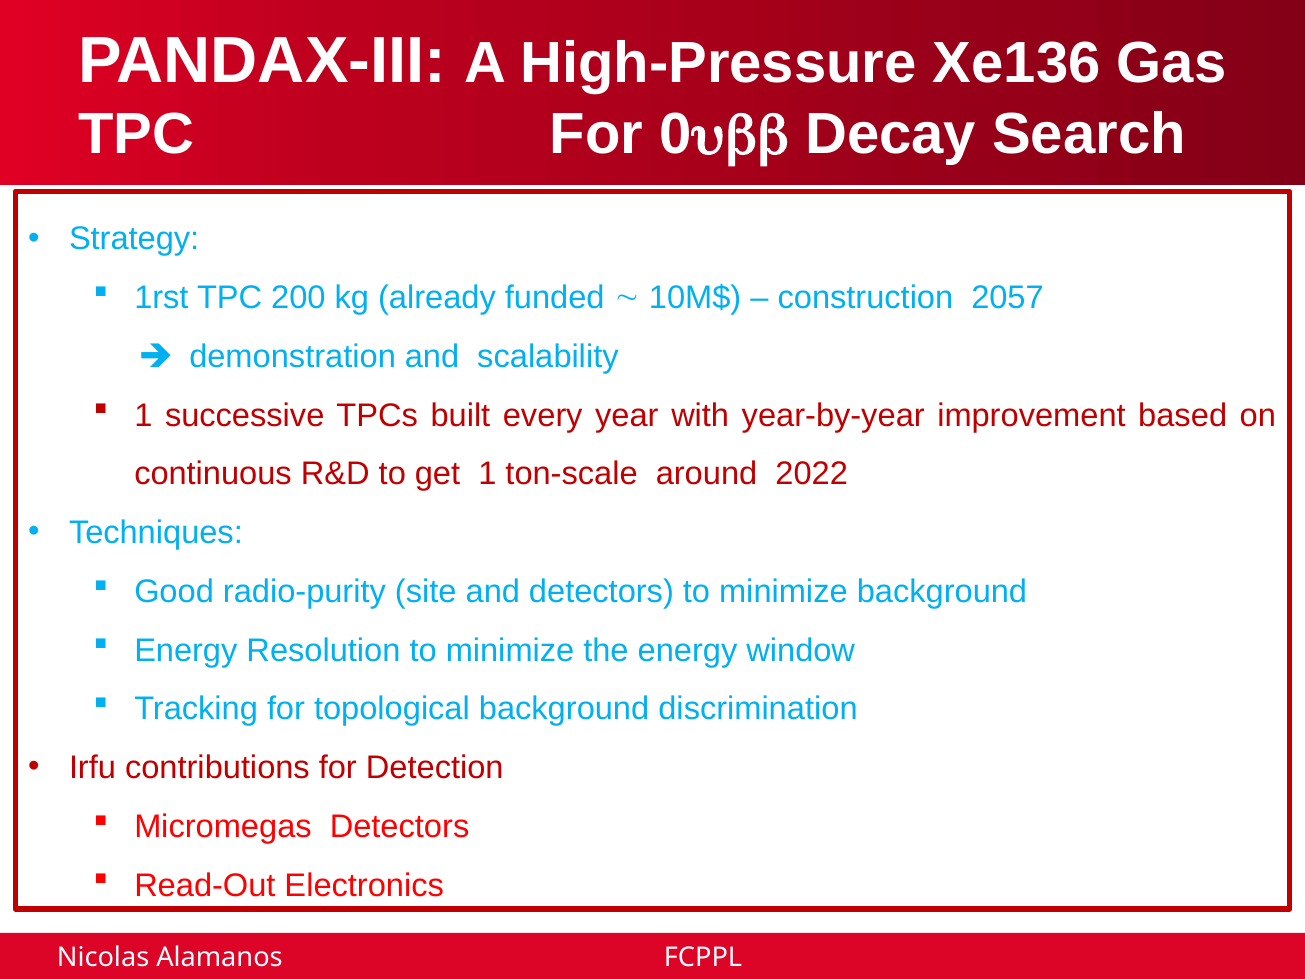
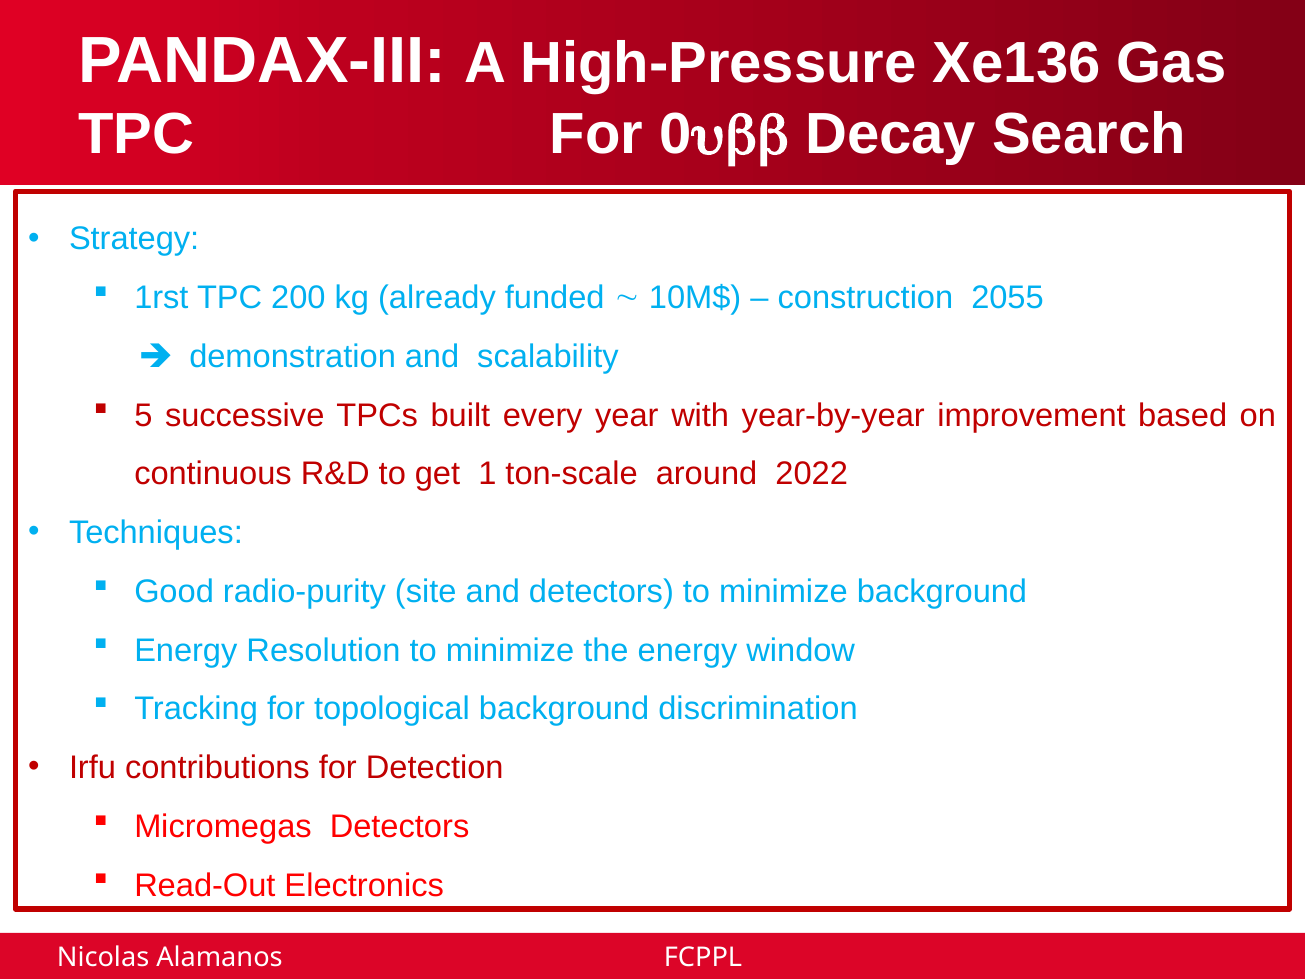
2057: 2057 -> 2055 (1008, 298)
1: 1 -> 5 (143, 415)
